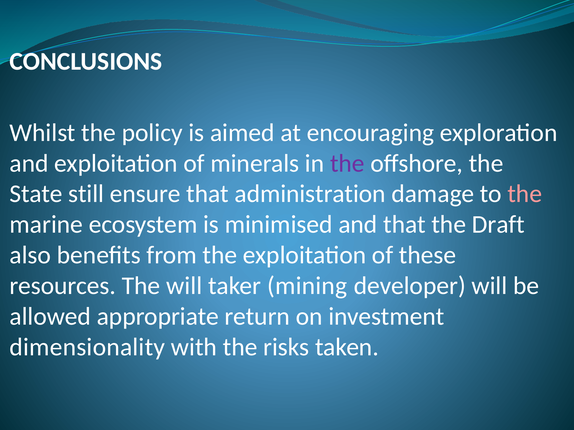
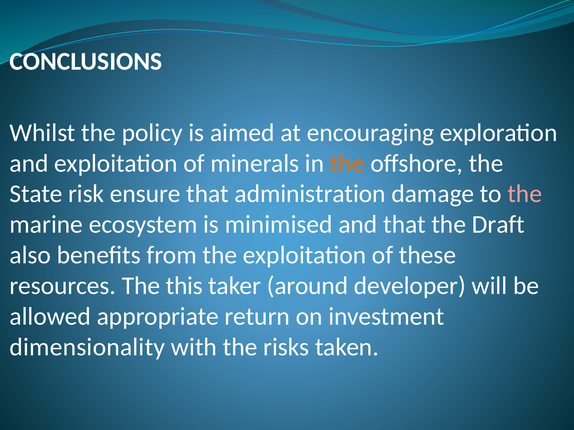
the colour: purple -> orange (347, 163)
still: still -> risk (86, 194)
The will: will -> this (184, 286)
mining: mining -> around (307, 286)
